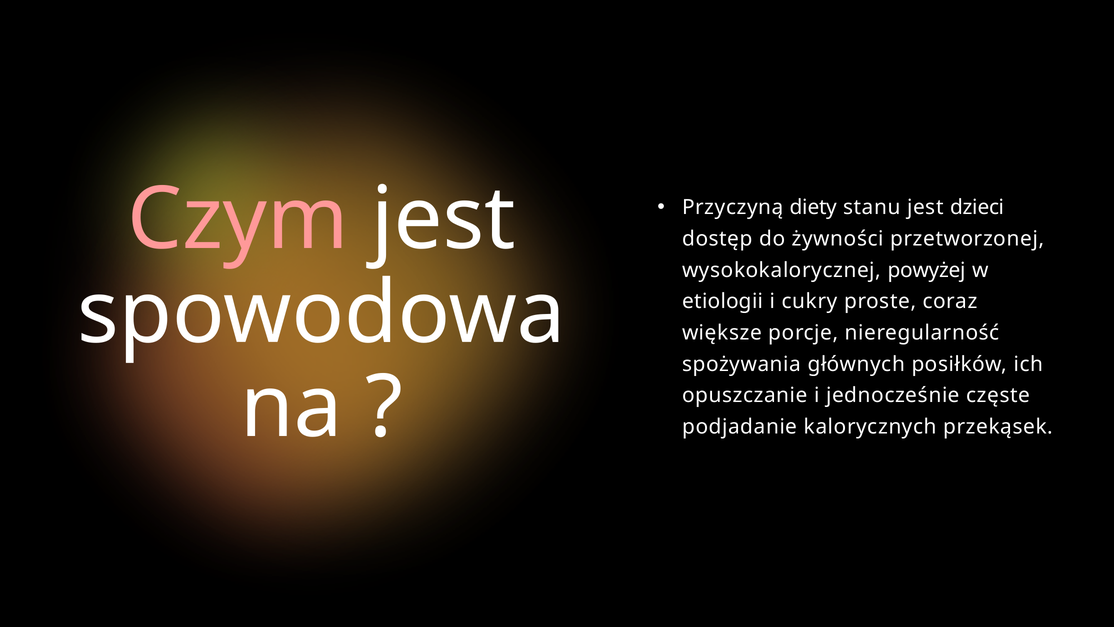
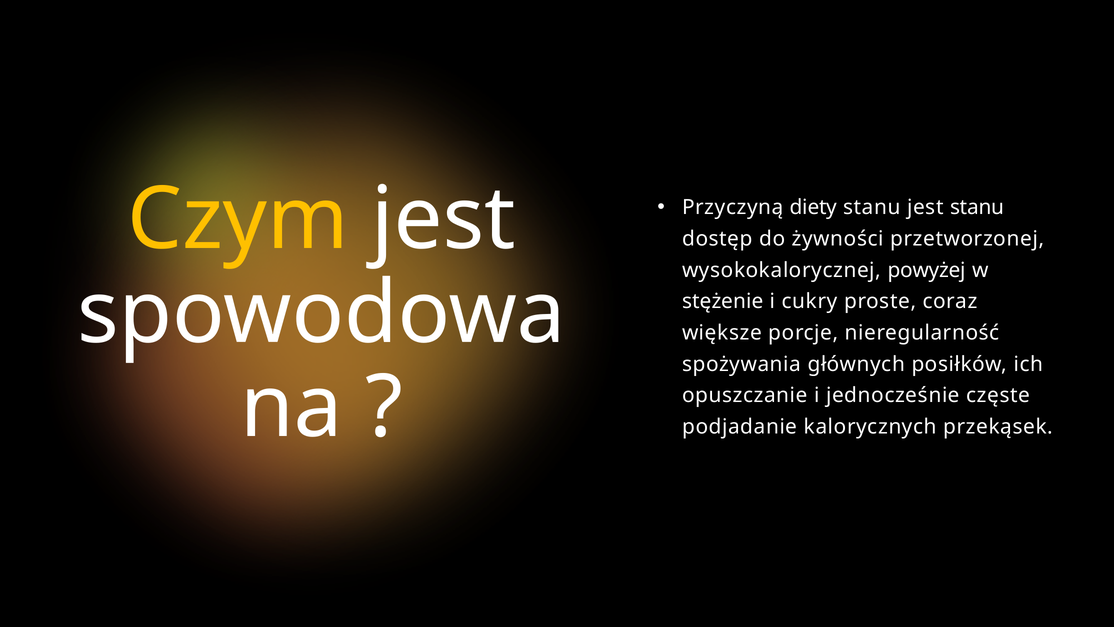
Czym colour: pink -> yellow (238, 219)
jest dzieci: dzieci -> stanu (977, 207)
etiologii: etiologii -> stężenie (723, 301)
